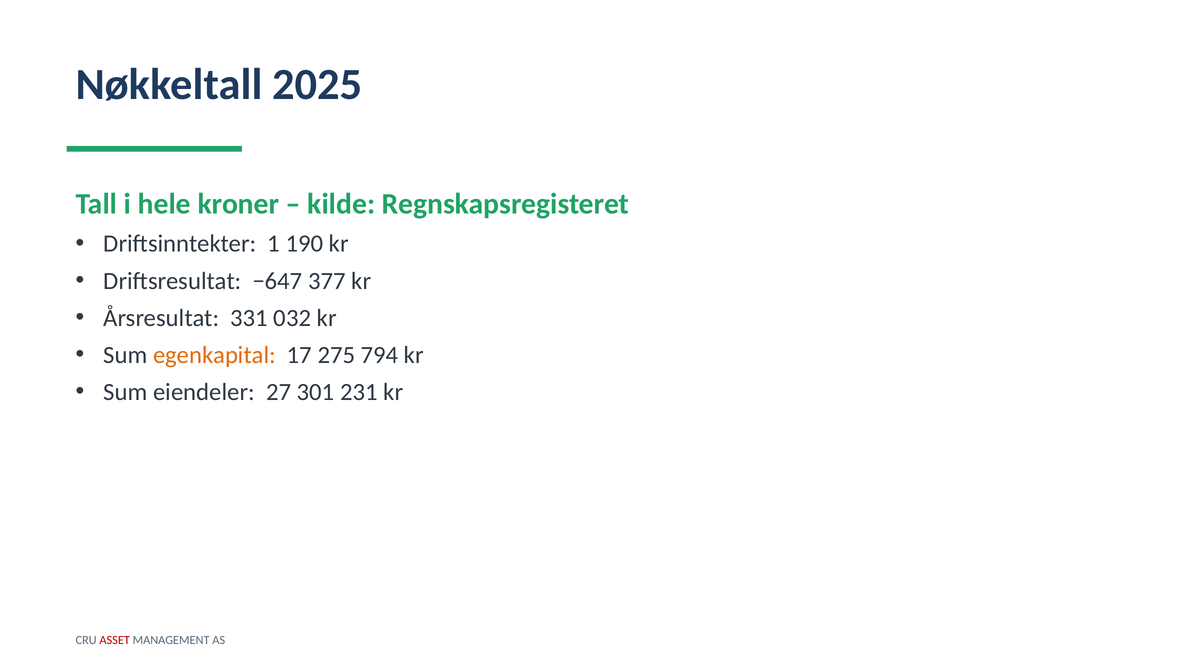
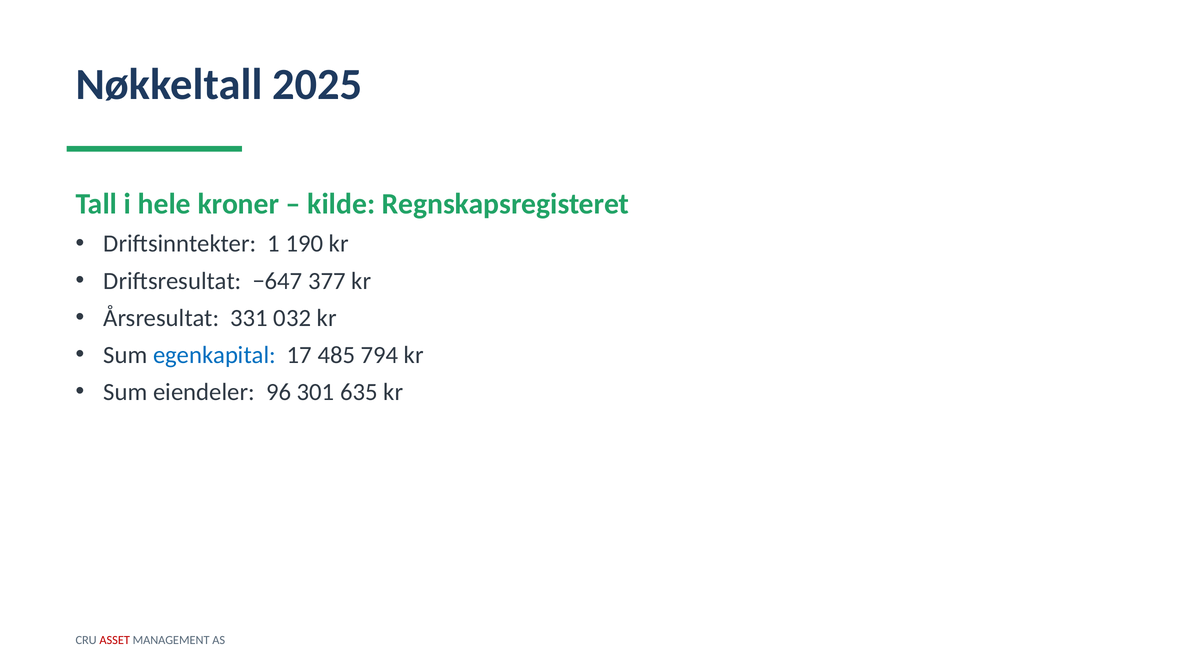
egenkapital colour: orange -> blue (214, 355)
275: 275 -> 485 (336, 355)
27: 27 -> 96 (279, 393)
231: 231 -> 635 (359, 393)
